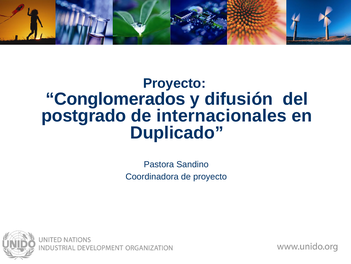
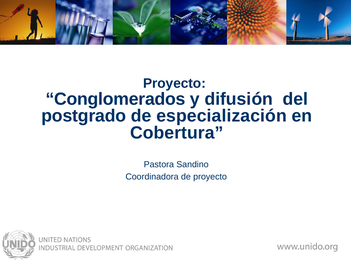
internacionales: internacionales -> especialización (221, 116)
Duplicado: Duplicado -> Cobertura (177, 132)
